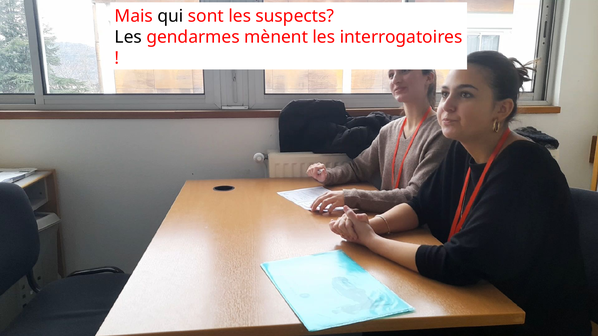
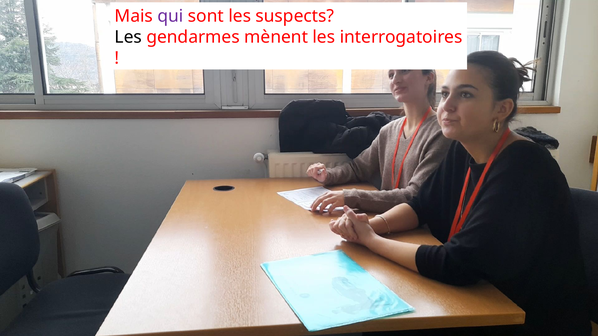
qui colour: black -> purple (170, 16)
